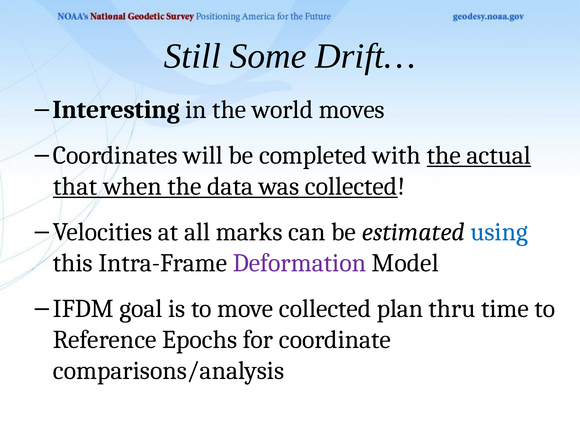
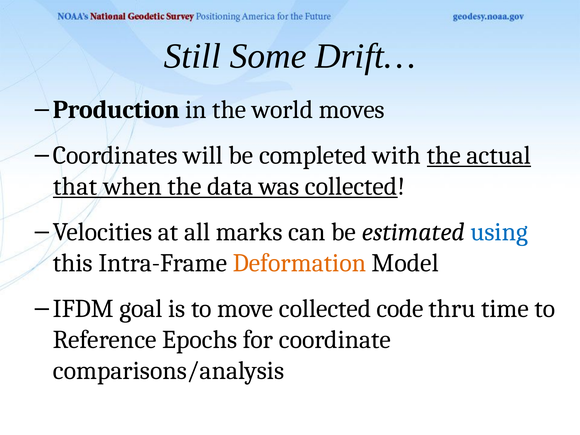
Interesting: Interesting -> Production (116, 110)
Deformation colour: purple -> orange (299, 263)
plan: plan -> code (400, 309)
